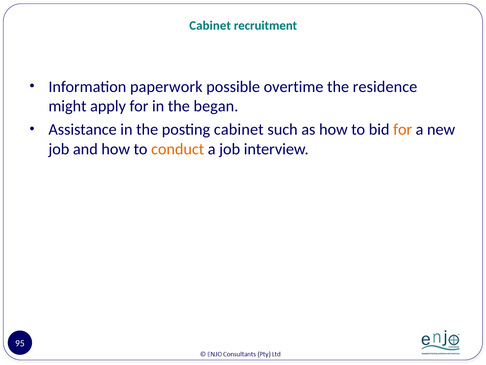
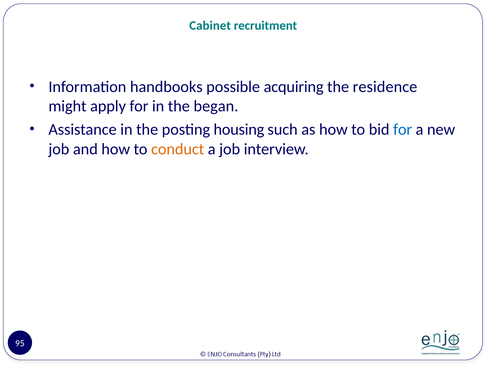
paperwork: paperwork -> handbooks (166, 87)
overtime: overtime -> acquiring (294, 87)
posting cabinet: cabinet -> housing (239, 129)
for colour: orange -> blue (403, 129)
